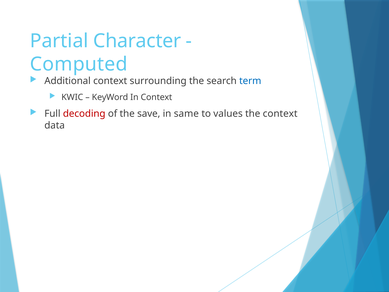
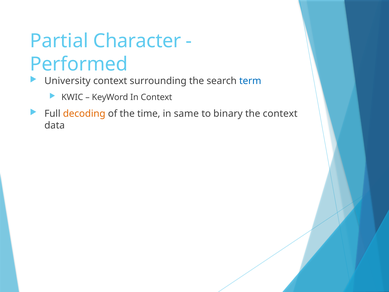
Computed: Computed -> Performed (79, 64)
Additional: Additional -> University (67, 81)
decoding colour: red -> orange (84, 114)
save: save -> time (149, 114)
values: values -> binary (228, 114)
